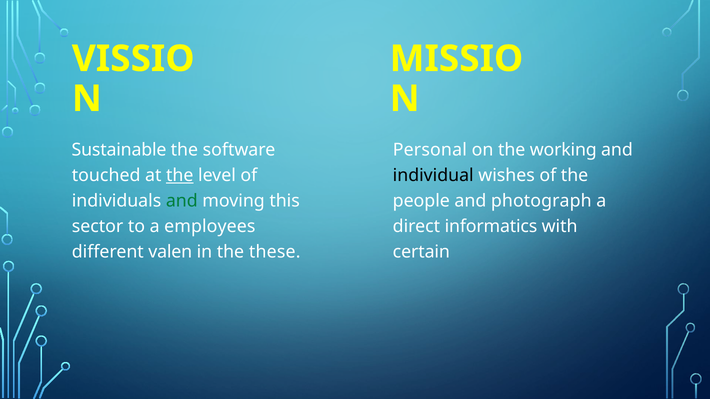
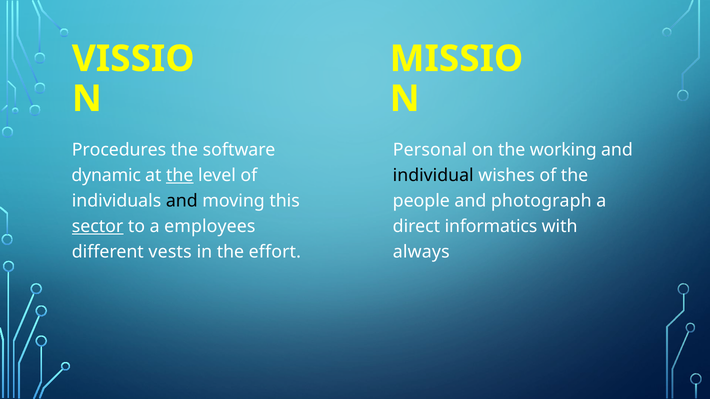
Sustainable: Sustainable -> Procedures (119, 150)
touched: touched -> dynamic (106, 175)
and colour: green -> black (182, 201)
sector underline: none -> present (98, 226)
valen: valen -> vests (170, 252)
these: these -> effort (275, 252)
certain: certain -> always (421, 252)
